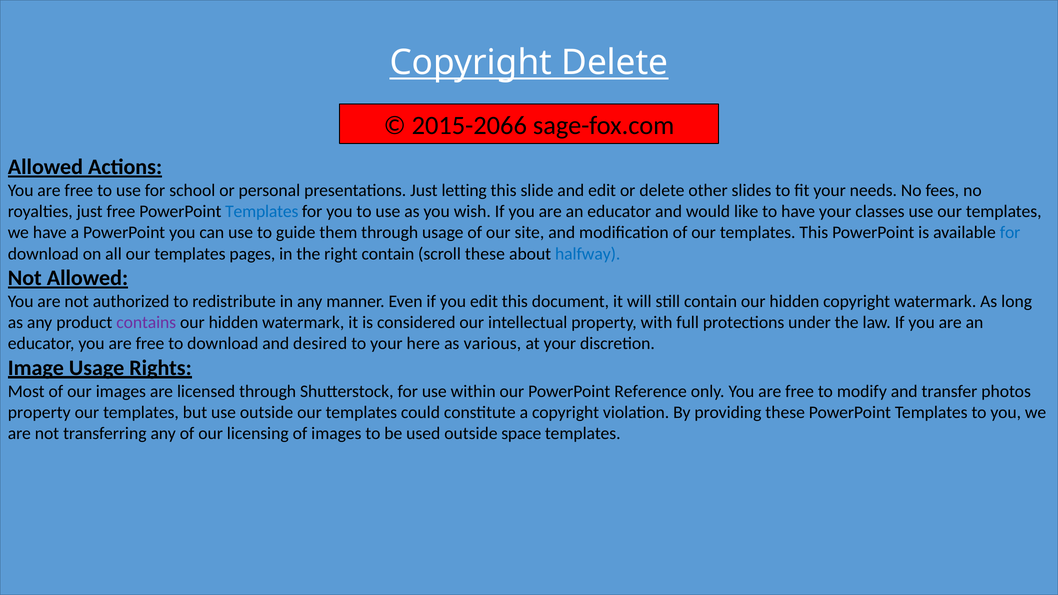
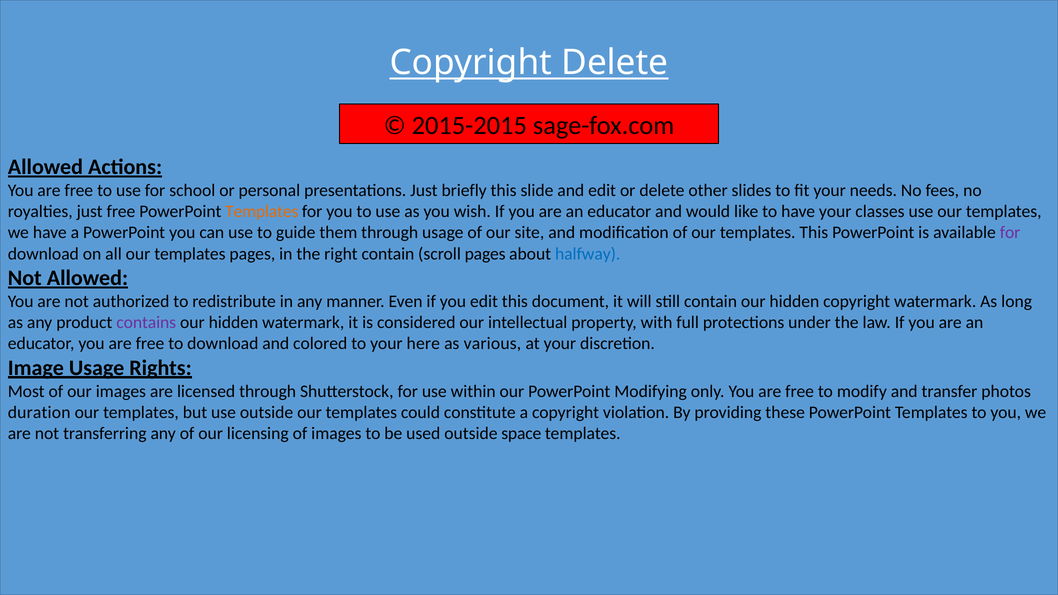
2015-2066: 2015-2066 -> 2015-2015 (469, 126)
letting: letting -> briefly (464, 190)
Templates colour: blue -> orange (262, 211)
for colour: blue -> purple (1010, 233)
scroll these: these -> pages (485, 254)
desired: desired -> colored (320, 344)
Reference: Reference -> Modifying (651, 391)
property: property -> duration (39, 412)
